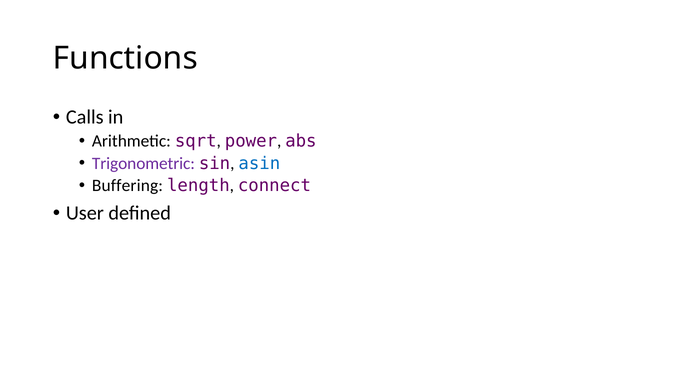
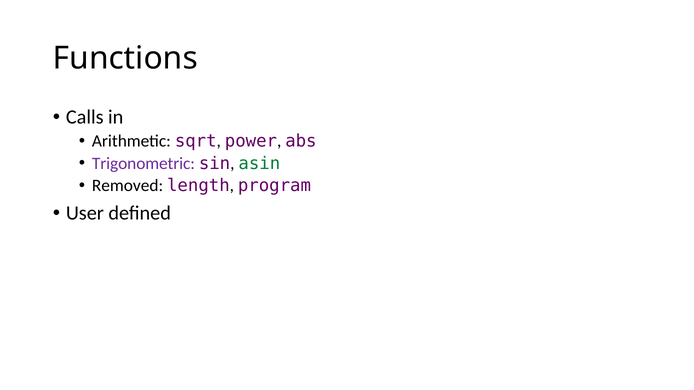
asin colour: blue -> green (259, 164)
Buffering: Buffering -> Removed (128, 186)
connect: connect -> program (274, 186)
